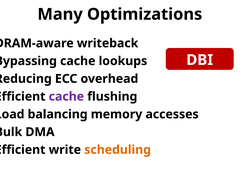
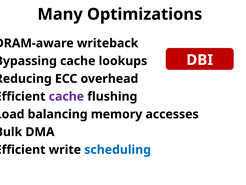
scheduling colour: orange -> blue (118, 149)
